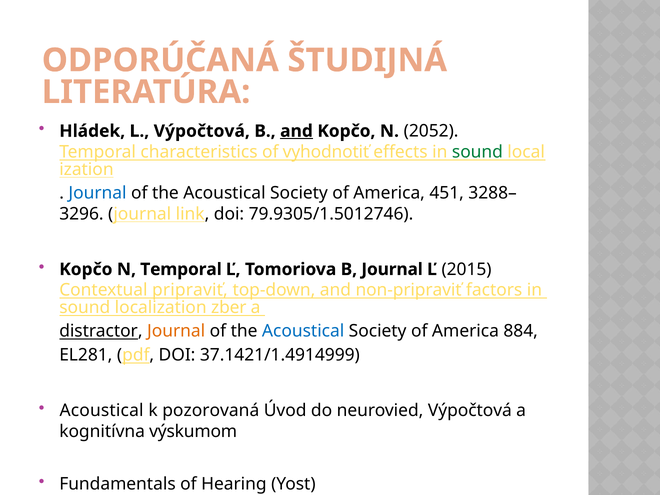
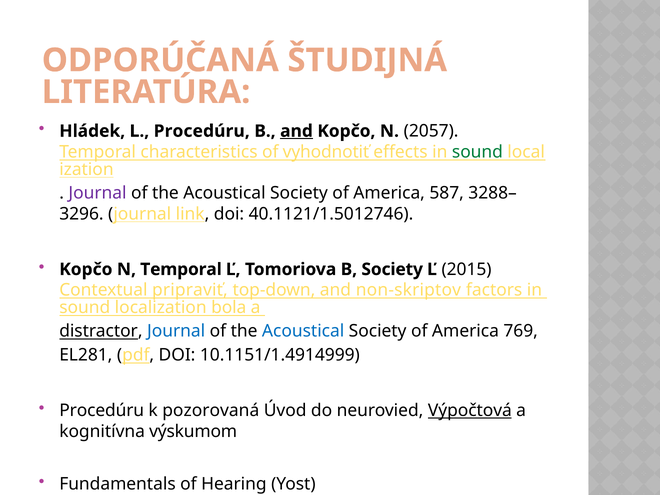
L Výpočtová: Výpočtová -> Procedúru (202, 131)
2052: 2052 -> 2057 (431, 131)
Journal colour: blue -> purple (97, 193)
451: 451 -> 587 (447, 193)
79.9305/1.5012746: 79.9305/1.5012746 -> 40.1121/1.5012746 (331, 214)
B Journal: Journal -> Society (392, 269)
non-pripraviť: non-pripraviť -> non-skriptov (408, 290)
zber: zber -> bola (229, 308)
Journal colour: orange -> blue (176, 331)
884: 884 -> 769 (521, 331)
37.1421/1.4914999: 37.1421/1.4914999 -> 10.1151/1.4914999 (280, 355)
Acoustical: Acoustical -> Procedúru (102, 410)
Výpočtová underline: none -> present (470, 410)
